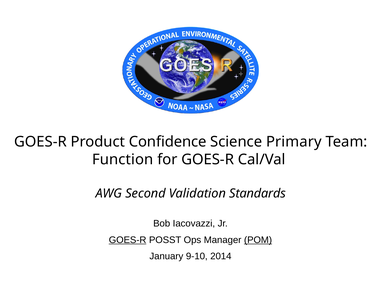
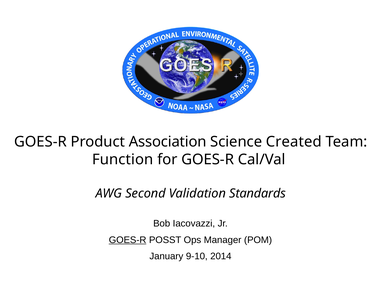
Confidence: Confidence -> Association (168, 142)
Primary: Primary -> Created (294, 142)
POM underline: present -> none (258, 241)
